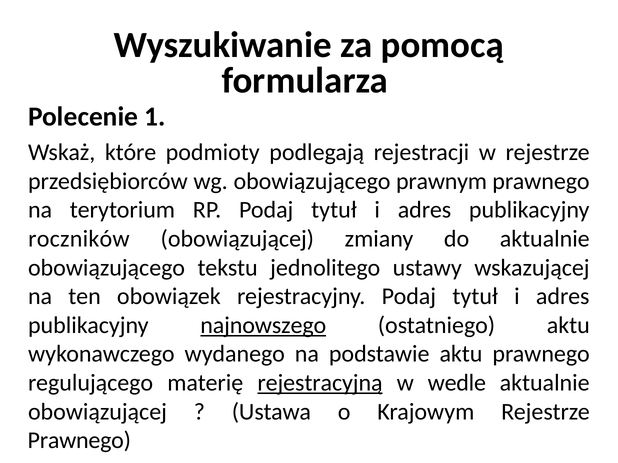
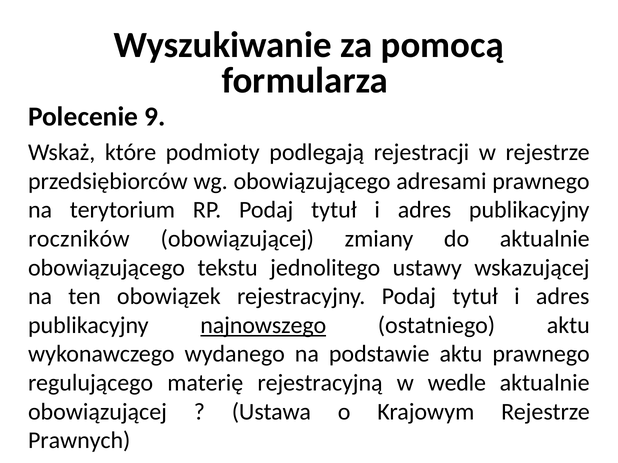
1: 1 -> 9 (155, 117)
prawnym: prawnym -> adresami (441, 181)
rejestracyjną underline: present -> none (320, 383)
Prawnego: Prawnego -> Prawnych (79, 441)
